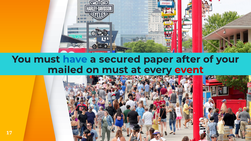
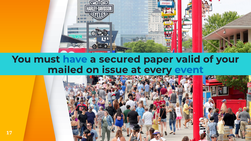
after: after -> valid (188, 59)
on must: must -> issue (115, 70)
event colour: red -> blue (189, 70)
